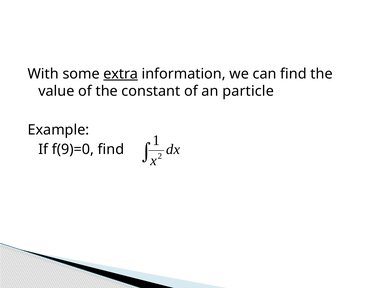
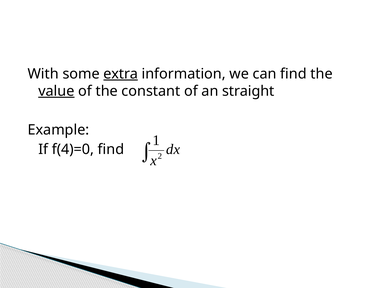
value underline: none -> present (56, 91)
particle: particle -> straight (248, 91)
f(9)=0: f(9)=0 -> f(4)=0 (73, 149)
